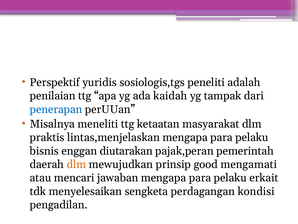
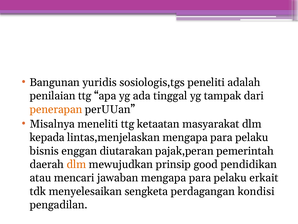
Perspektif: Perspektif -> Bangunan (55, 82)
kaidah: kaidah -> tinggal (170, 96)
penerapan colour: blue -> orange (56, 109)
praktis: praktis -> kepada (47, 137)
mengamati: mengamati -> pendidikan (249, 164)
